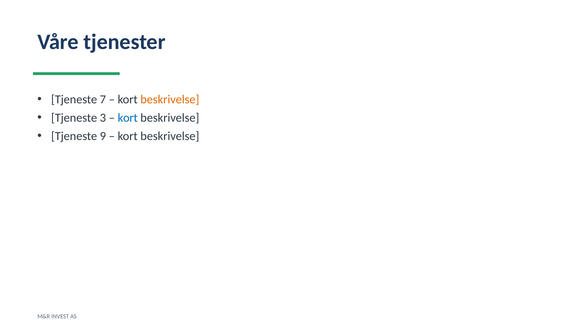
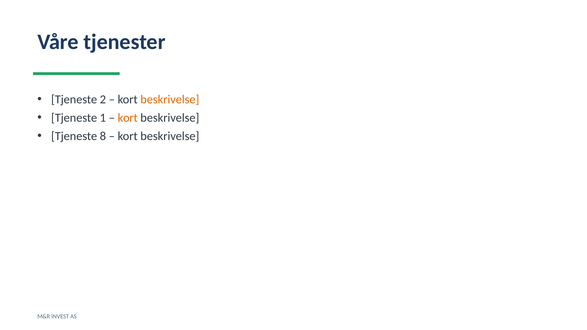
7: 7 -> 2 (103, 99)
3: 3 -> 1 (103, 118)
kort colour: blue -> orange (128, 118)
9: 9 -> 8 (103, 136)
